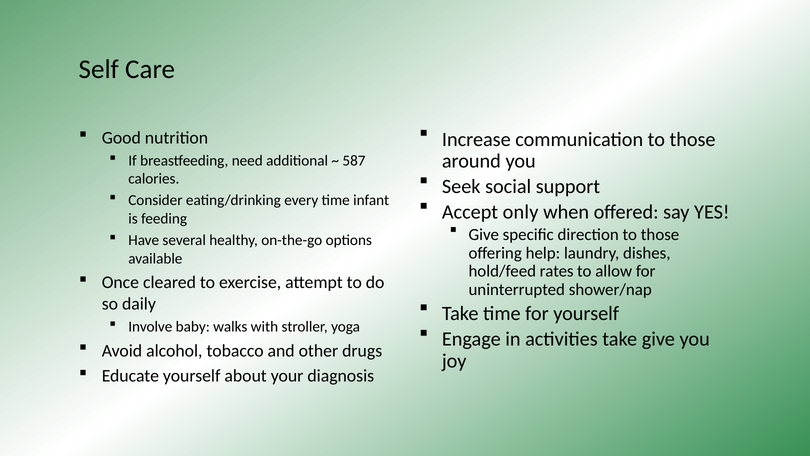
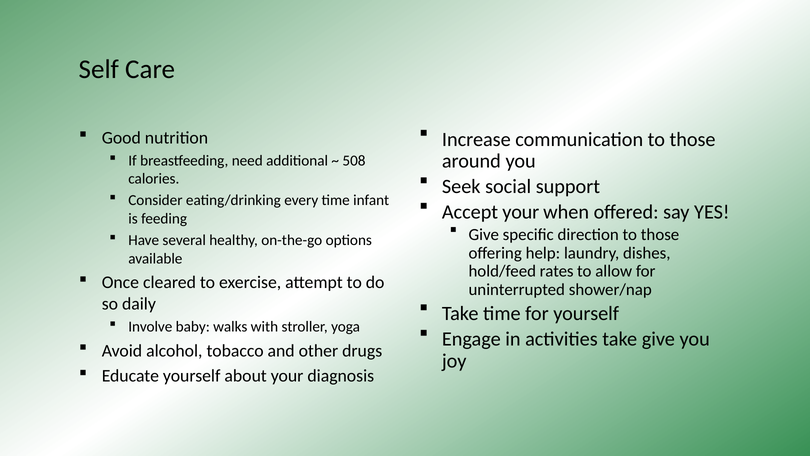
587: 587 -> 508 (354, 160)
Accept only: only -> your (521, 212)
